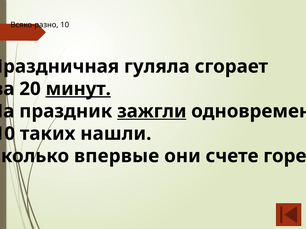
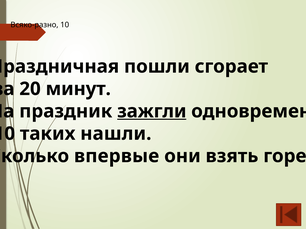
гуляла: гуляла -> пошли (157, 67)
минут underline: present -> none (78, 89)
счете: счете -> взять (232, 156)
